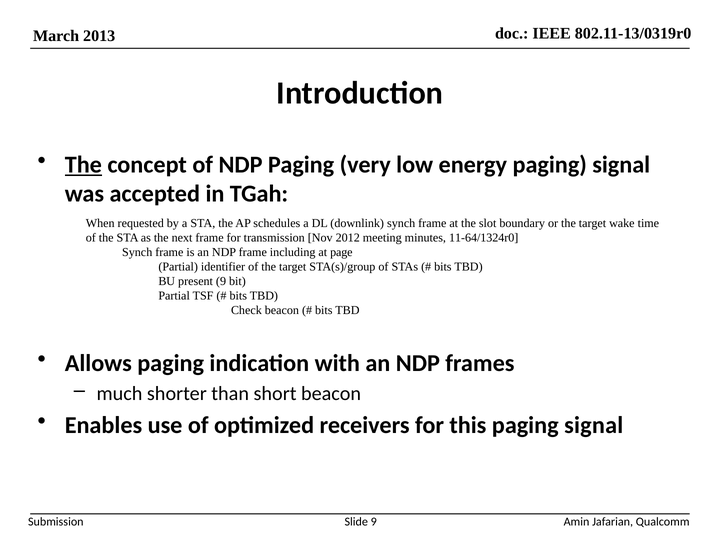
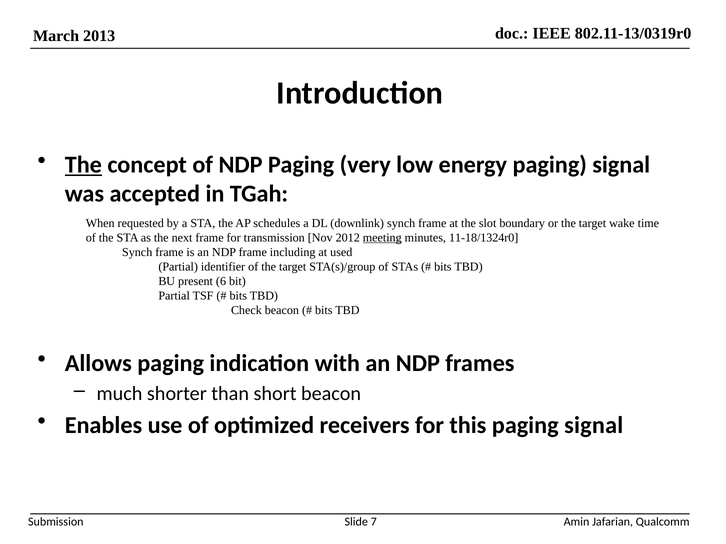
meeting underline: none -> present (382, 238)
11-64/1324r0: 11-64/1324r0 -> 11-18/1324r0 (484, 238)
page: page -> used (341, 252)
present 9: 9 -> 6 (221, 281)
Slide 9: 9 -> 7 (374, 522)
